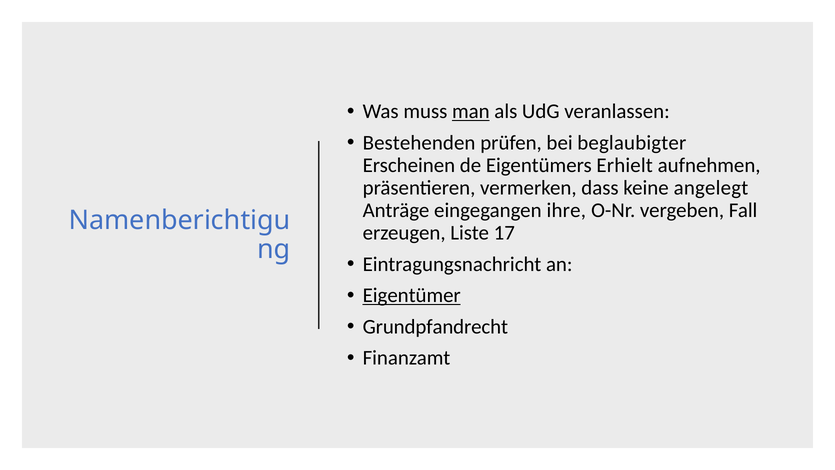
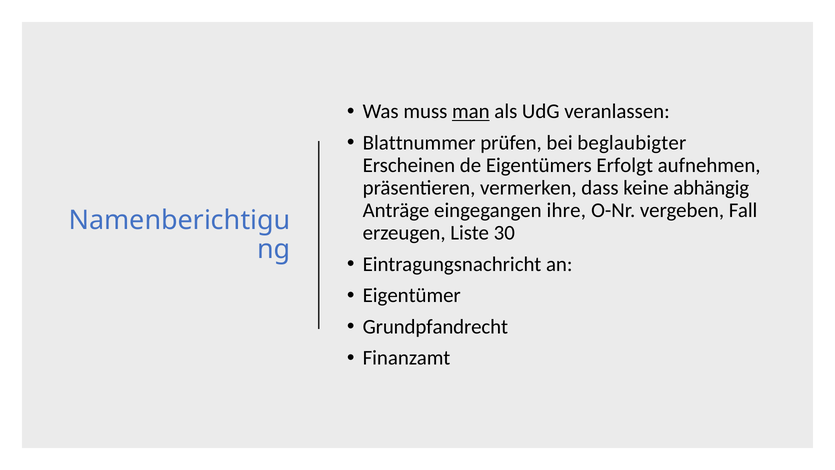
Bestehenden: Bestehenden -> Blattnummer (419, 143)
Erhielt: Erhielt -> Erfolgt (625, 165)
angelegt: angelegt -> abhängig (711, 188)
17: 17 -> 30 (504, 233)
Eigentümer underline: present -> none (412, 295)
